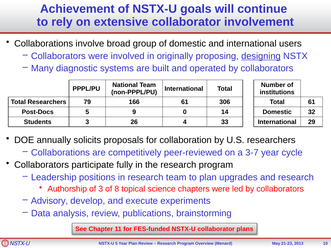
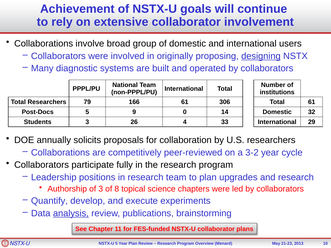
3-7: 3-7 -> 3-2 (252, 153)
Advisory: Advisory -> Quantify (49, 201)
analysis underline: none -> present (71, 213)
